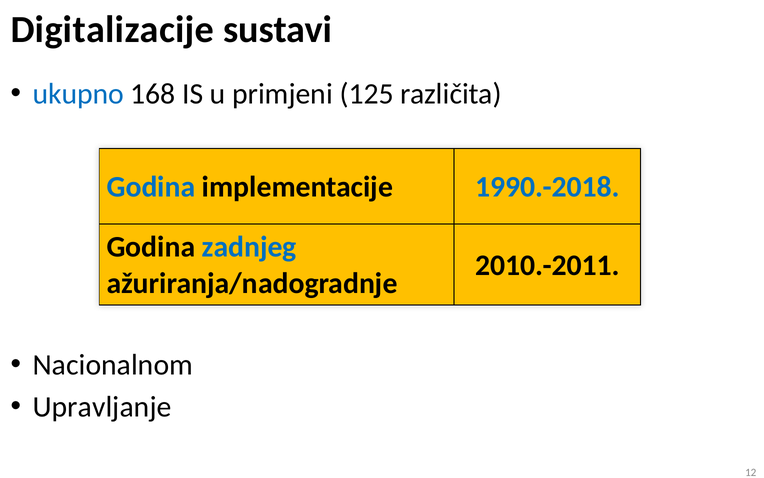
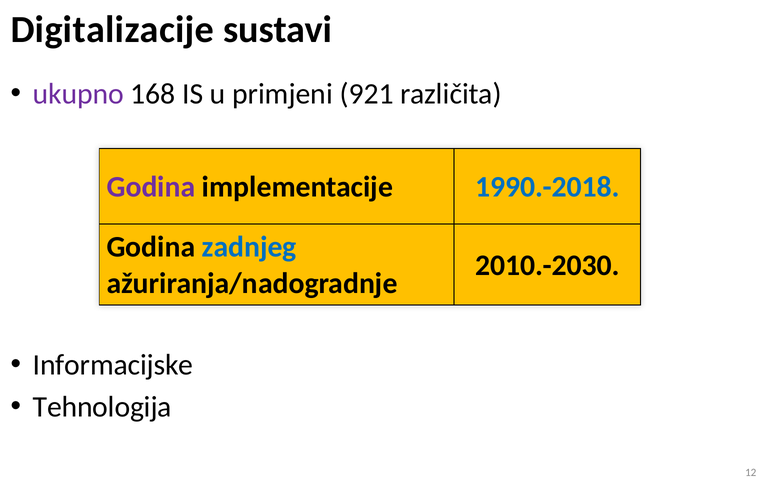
ukupno colour: blue -> purple (78, 94)
125: 125 -> 921 (367, 94)
Godina colour: blue -> purple (151, 187)
2010.-2011: 2010.-2011 -> 2010.-2030 (547, 265)
Nacionalnom: Nacionalnom -> Informacijske (113, 365)
Upravljanje: Upravljanje -> Tehnologija (102, 407)
